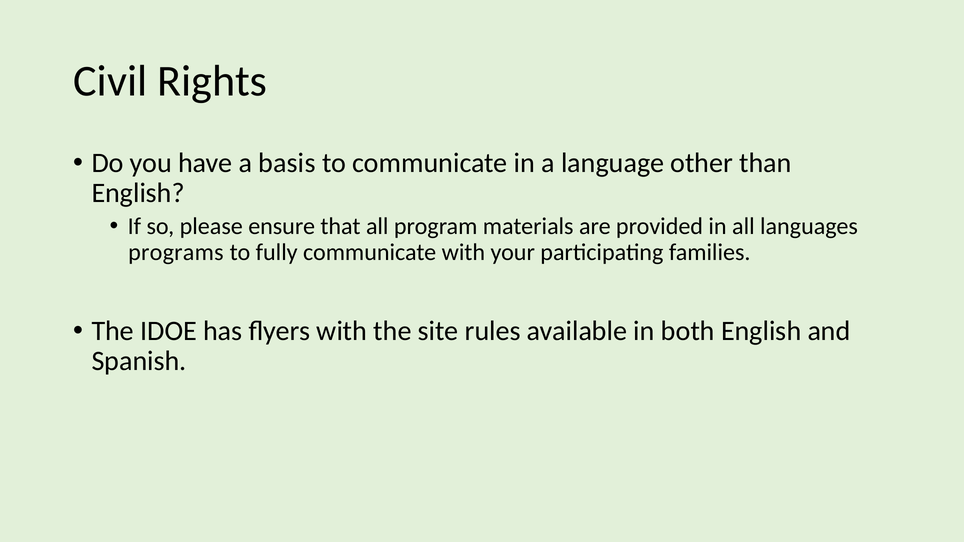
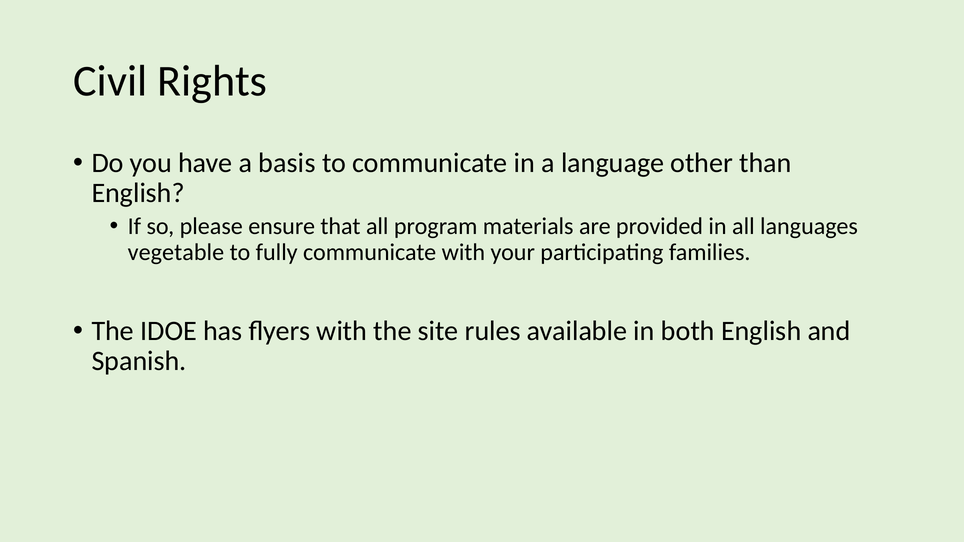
programs: programs -> vegetable (176, 252)
